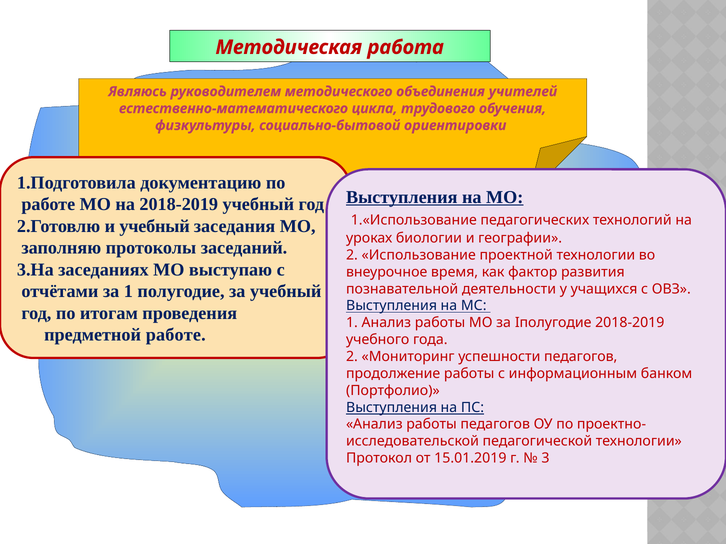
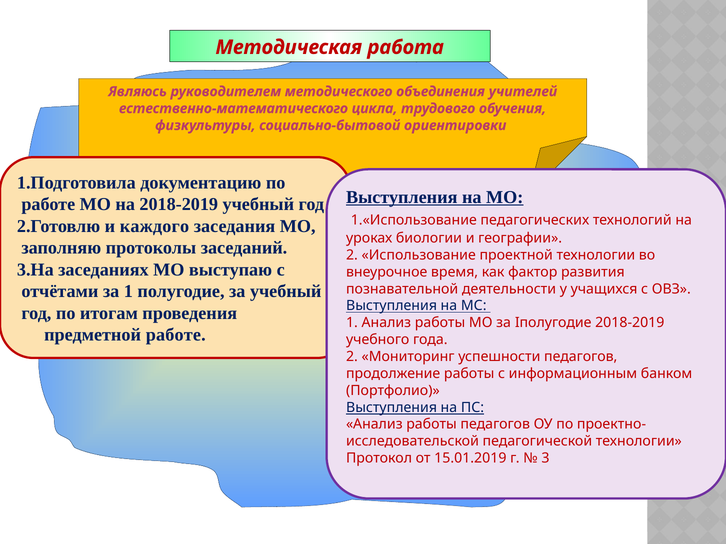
и учебный: учебный -> каждого (154, 226)
